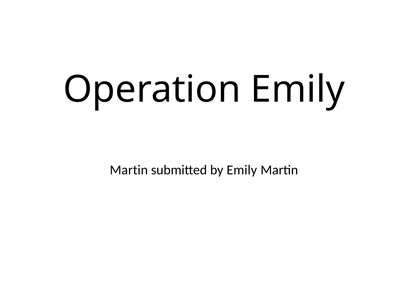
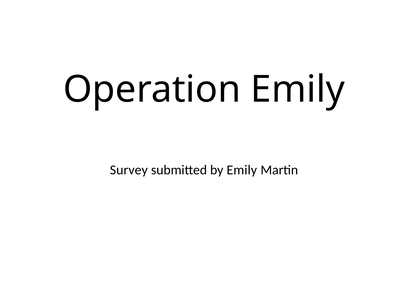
Martin: Martin -> Survey (129, 170)
